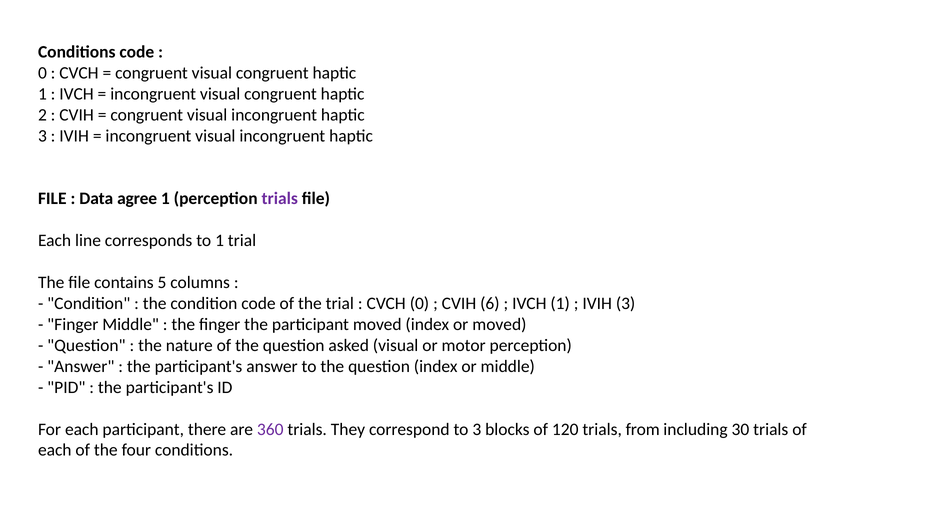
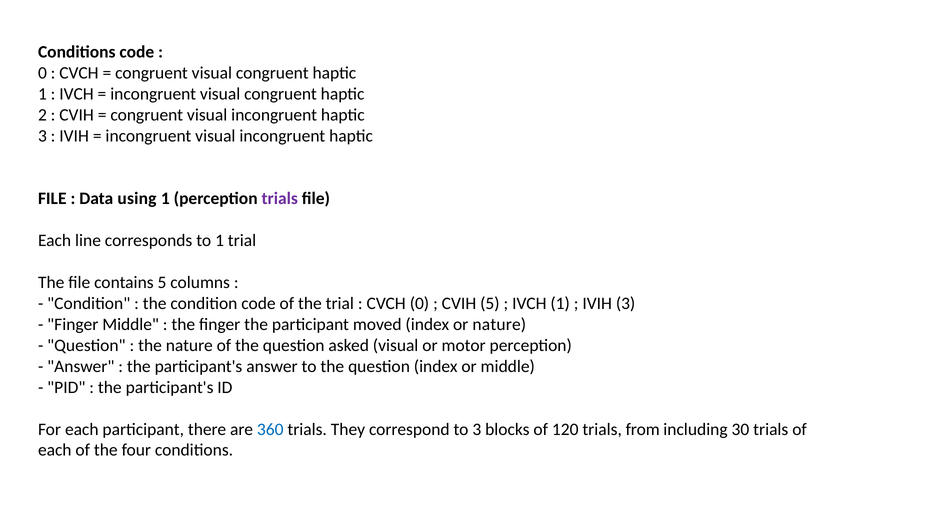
agree: agree -> using (137, 199)
CVIH 6: 6 -> 5 (490, 304)
or moved: moved -> nature (499, 325)
360 colour: purple -> blue (270, 429)
